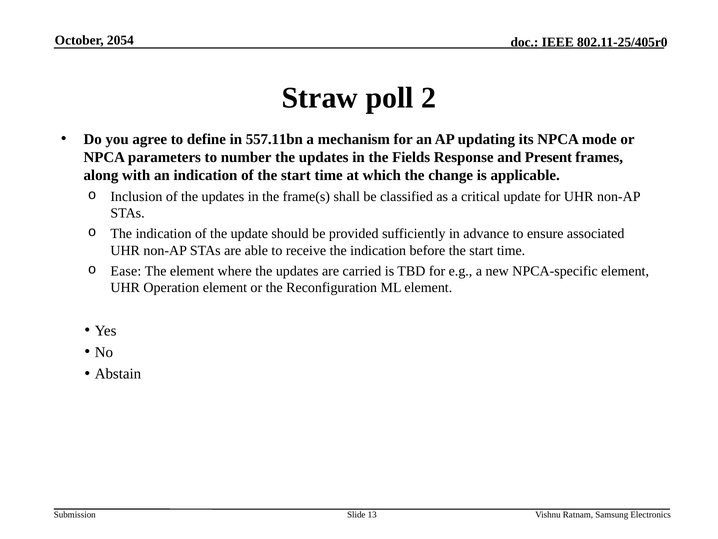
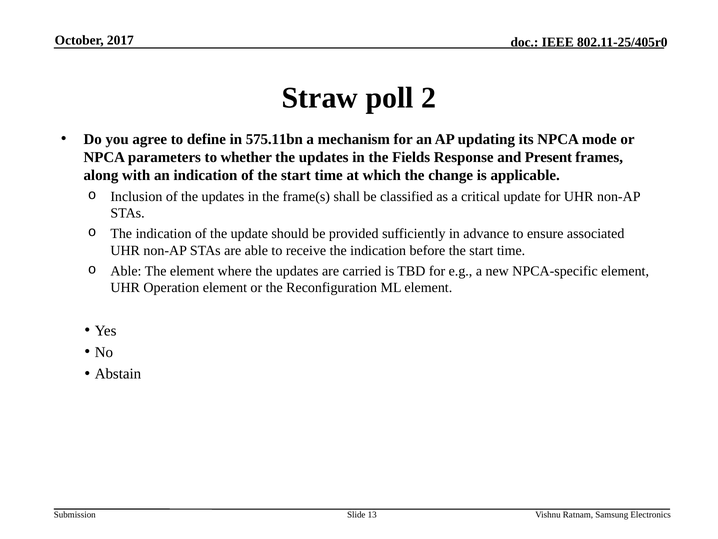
2054: 2054 -> 2017 (120, 40)
557.11bn: 557.11bn -> 575.11bn (274, 139)
number: number -> whether (246, 157)
Ease: Ease -> Able (126, 271)
